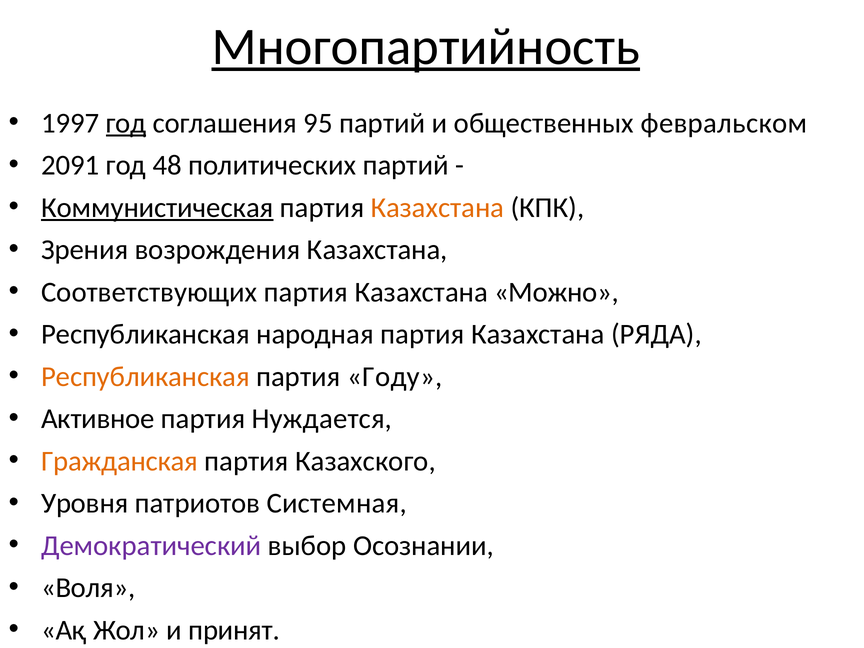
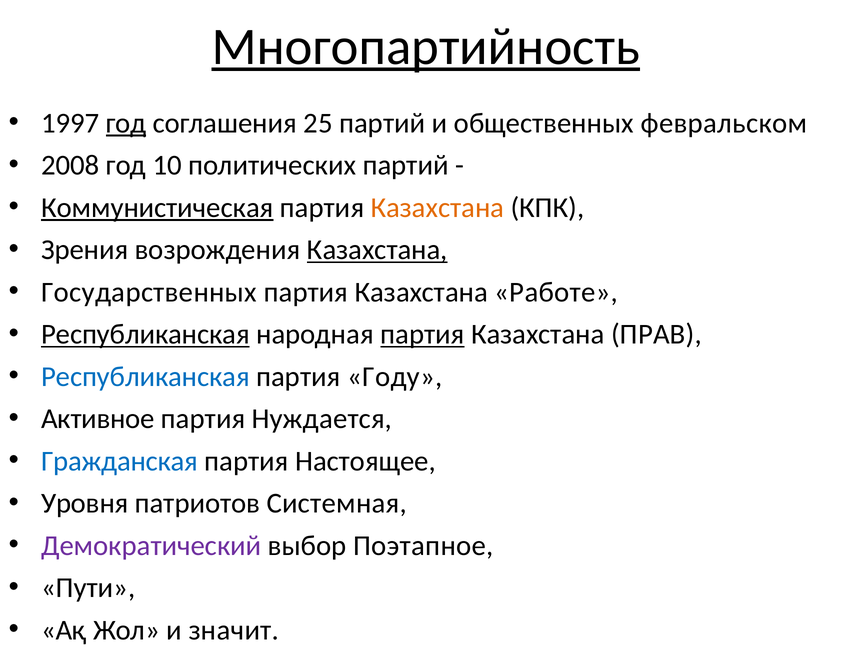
95: 95 -> 25 (318, 123)
2091: 2091 -> 2008 (70, 165)
48: 48 -> 10 (167, 165)
Казахстана underline: none -> present (377, 250)
Соответствующих: Соответствующих -> Государственных (149, 292)
Можно: Можно -> Работе (556, 292)
Республиканская underline: none -> present (145, 334)
партия underline: none -> present (422, 334)
РЯДА: РЯДА -> ПРАВ (656, 334)
Республиканская colour: orange -> blue (145, 377)
Гражданская colour: orange -> blue (120, 461)
Казахского: Казахского -> Настоящее (365, 461)
Осознании: Осознании -> Поэтапное (423, 546)
Воля: Воля -> Пути (88, 588)
принят: принят -> значит (234, 630)
